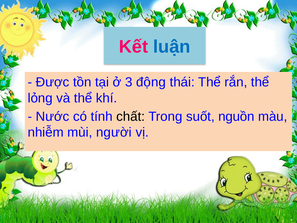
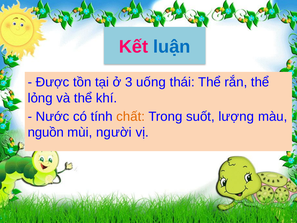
động: động -> uống (151, 82)
chất colour: black -> orange (131, 116)
nguồn: nguồn -> lượng (236, 116)
nhiễm: nhiễm -> nguồn (46, 132)
